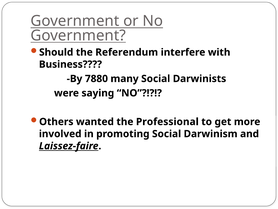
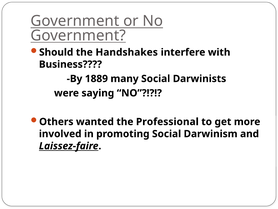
Referendum: Referendum -> Handshakes (127, 52)
7880: 7880 -> 1889 (96, 79)
